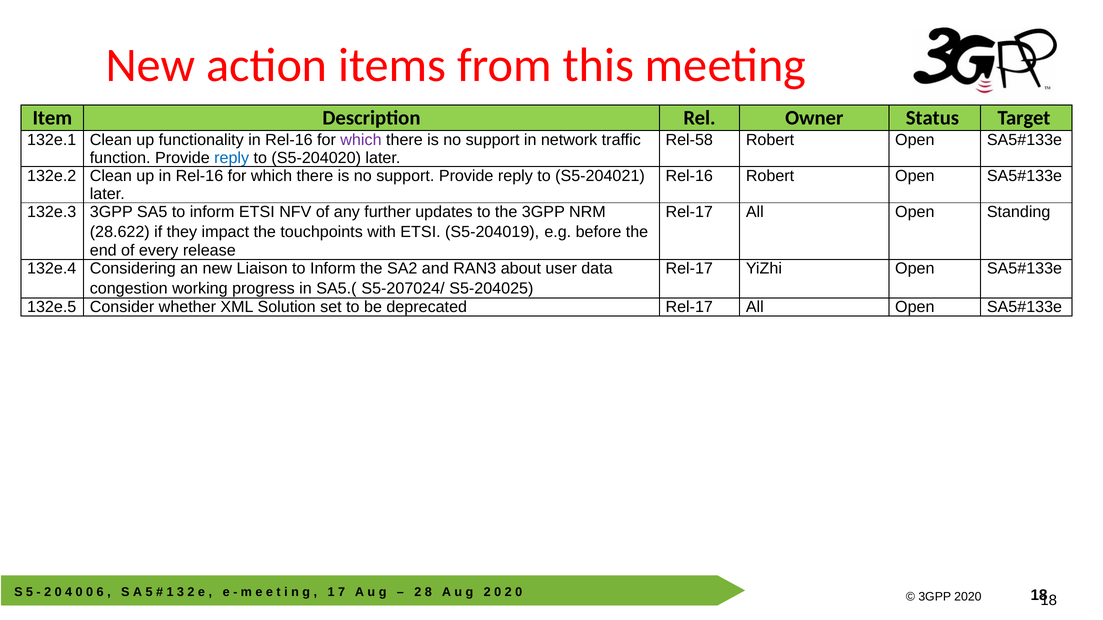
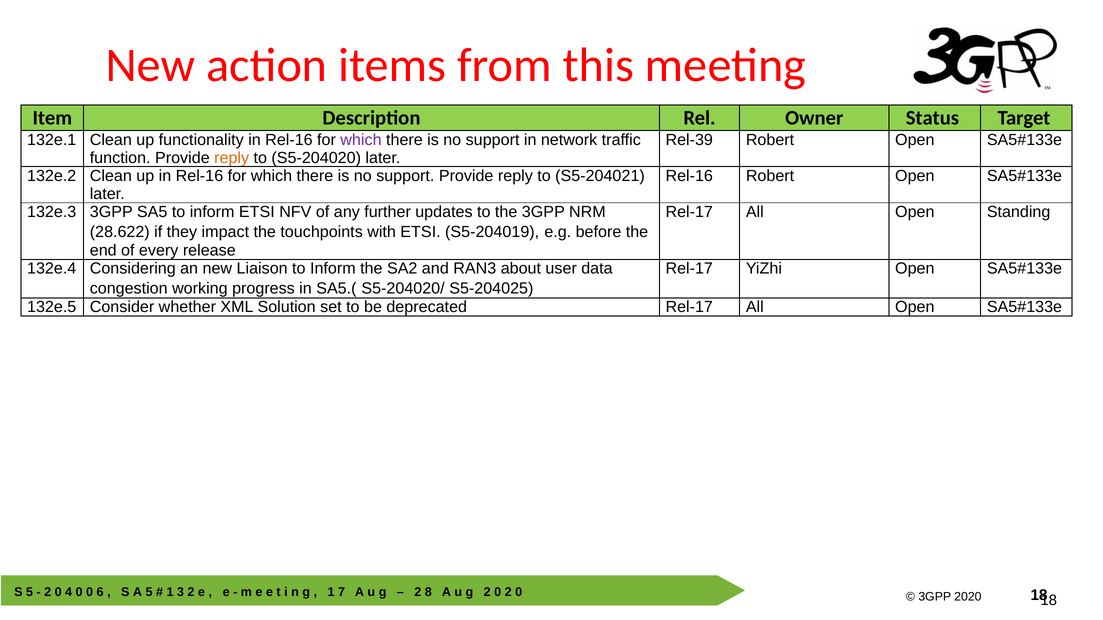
Rel-58: Rel-58 -> Rel-39 (689, 140)
reply colour: blue -> orange (232, 158)
S5-207024/: S5-207024/ -> S5-204020/ (403, 289)
